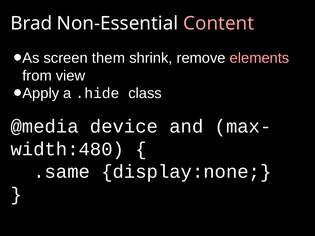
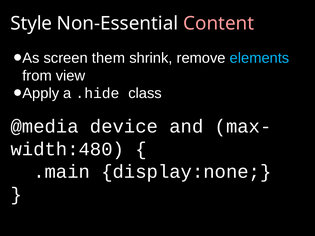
Brad: Brad -> Style (31, 23)
elements colour: pink -> light blue (260, 58)
.same: .same -> .main (62, 172)
